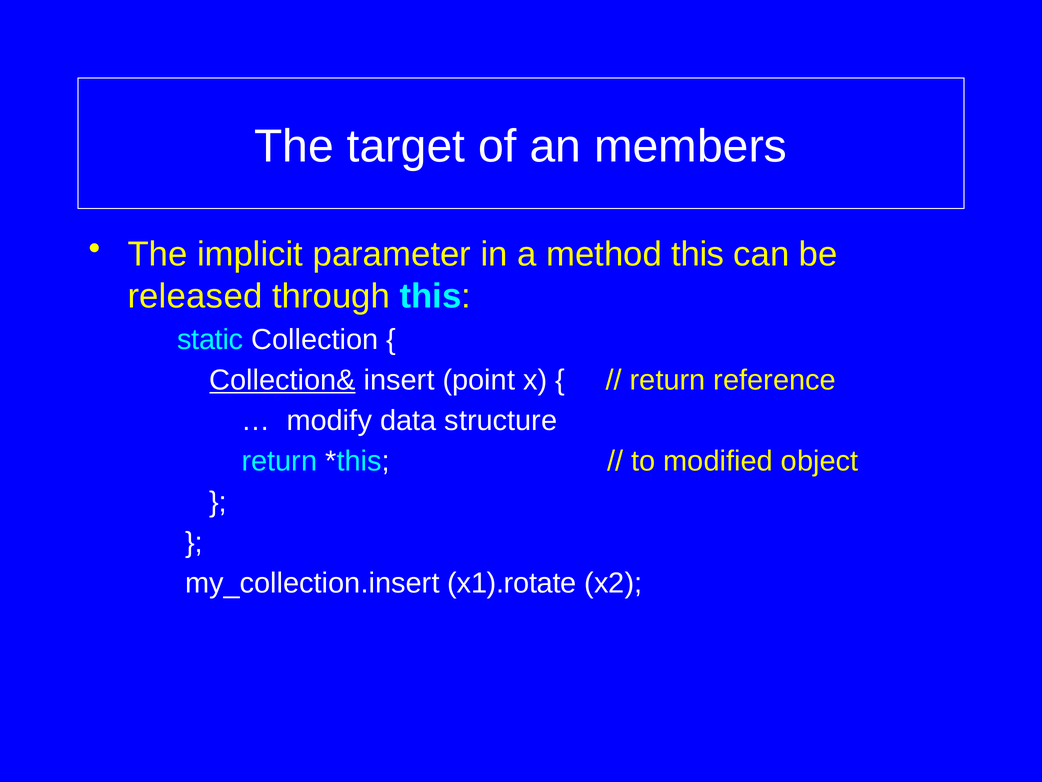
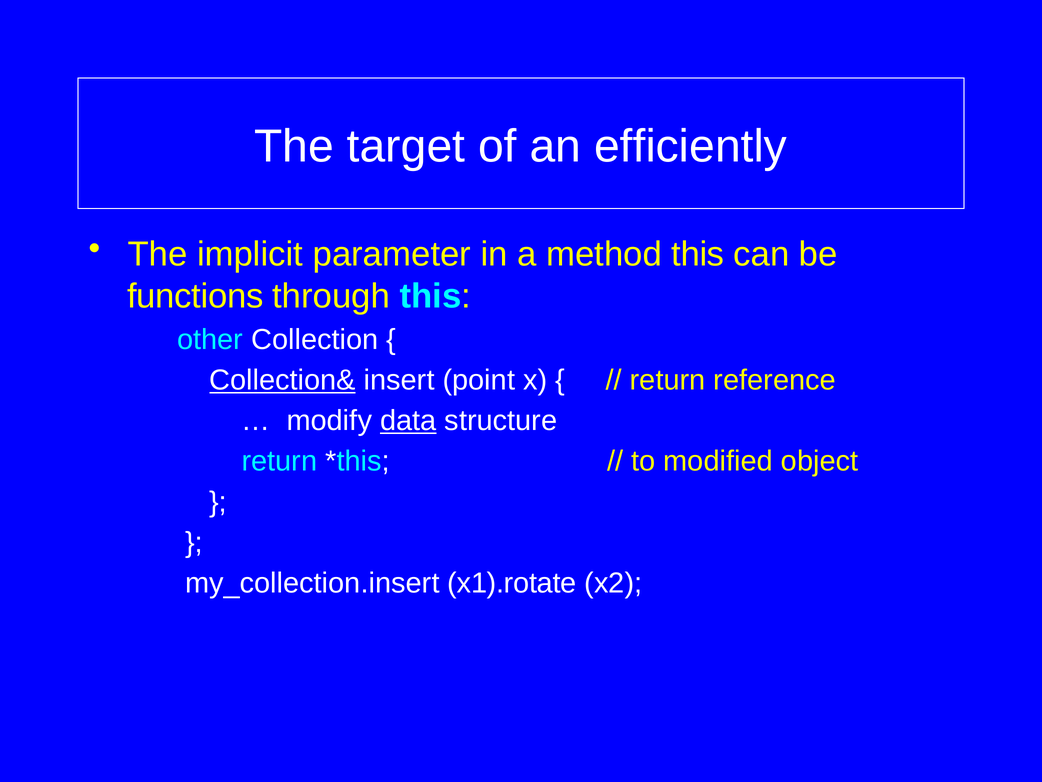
members: members -> efficiently (691, 146)
released: released -> functions (195, 296)
static: static -> other (210, 340)
data underline: none -> present (408, 421)
